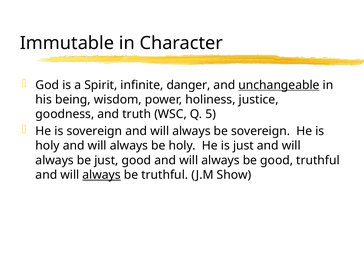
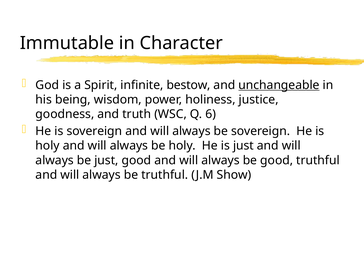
danger: danger -> bestow (189, 85)
5: 5 -> 6 (211, 114)
always underline: present -> none (102, 175)
